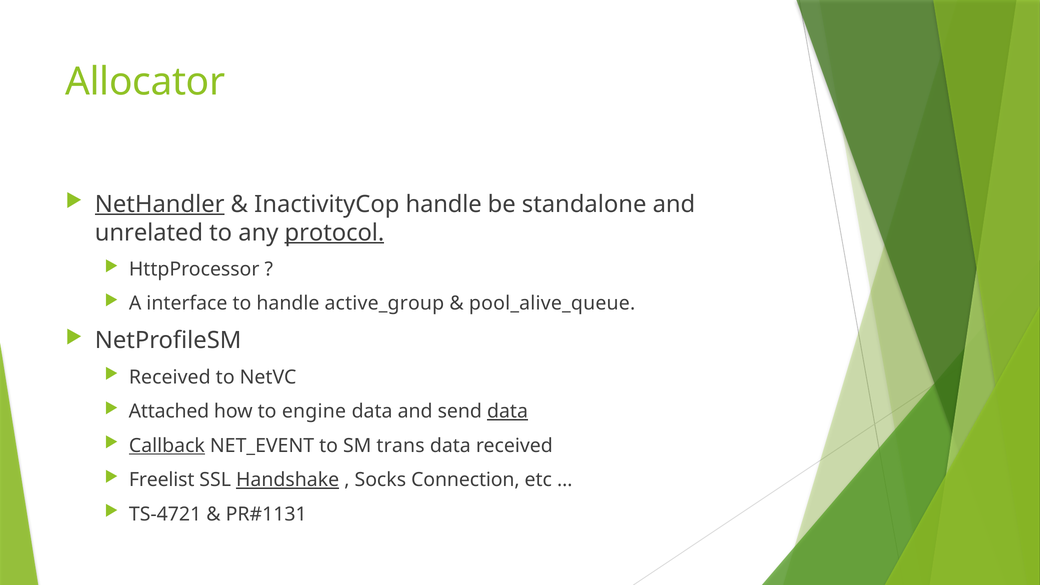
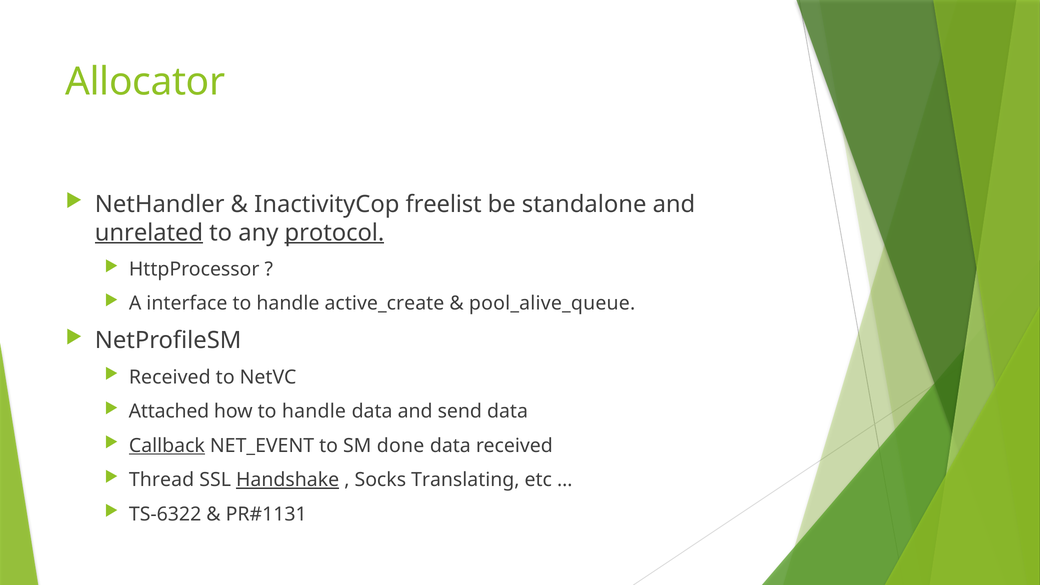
NetHandler underline: present -> none (160, 204)
InactivityCop handle: handle -> freelist (444, 204)
unrelated underline: none -> present (149, 233)
active_group: active_group -> active_create (384, 303)
how to engine: engine -> handle (314, 411)
data underline: present -> none (507, 411)
trans: trans -> done (401, 446)
Freelist: Freelist -> Thread (162, 480)
Connection: Connection -> Translating (465, 480)
TS-4721: TS-4721 -> TS-6322 (165, 514)
